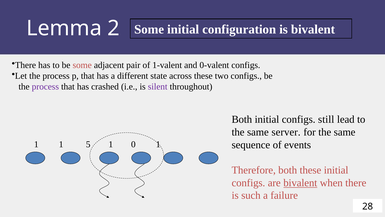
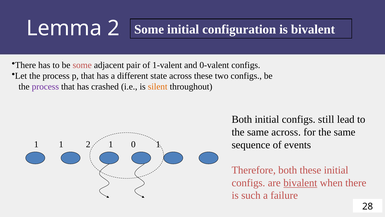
silent colour: purple -> orange (158, 87)
same server: server -> across (286, 132)
1 5: 5 -> 2 (88, 144)
